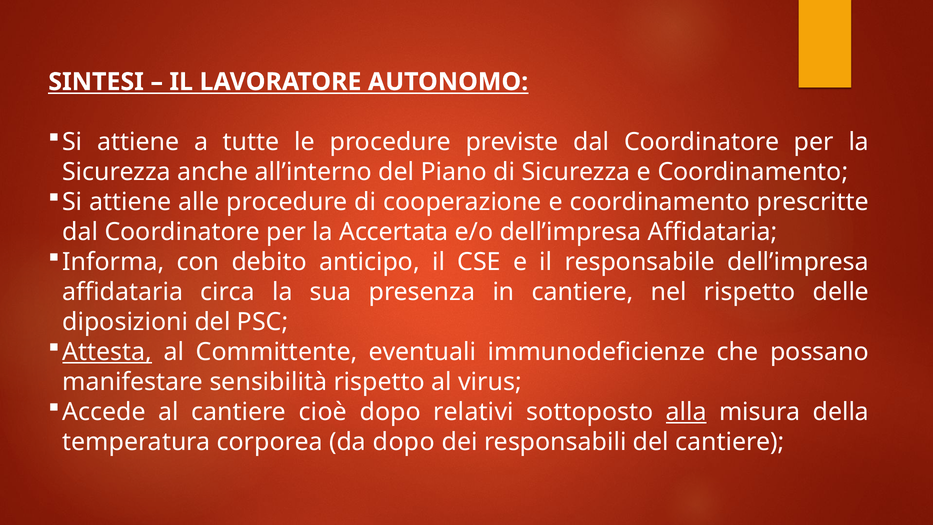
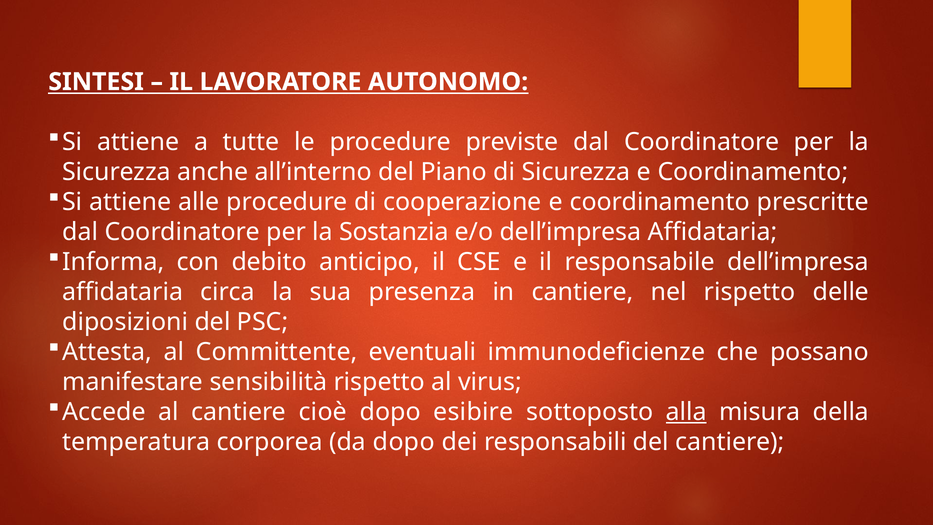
Accertata: Accertata -> Sostanzia (394, 232)
Attesta underline: present -> none (107, 352)
relativi: relativi -> esibire (473, 412)
